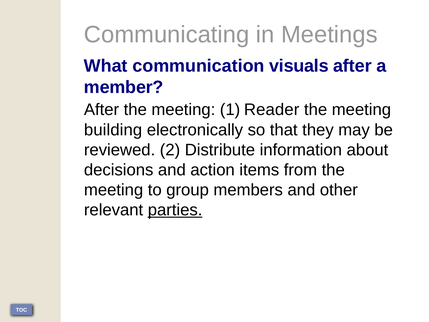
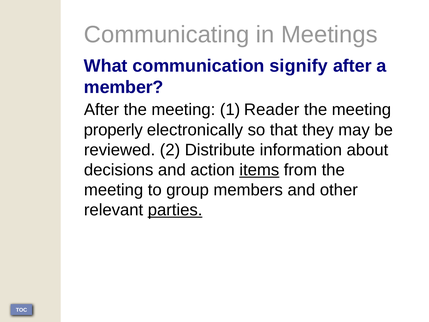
visuals: visuals -> signify (299, 66)
building: building -> properly (113, 130)
items underline: none -> present (259, 170)
